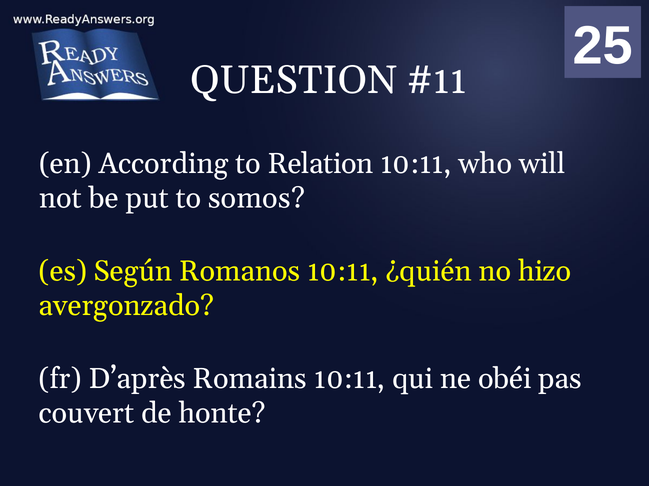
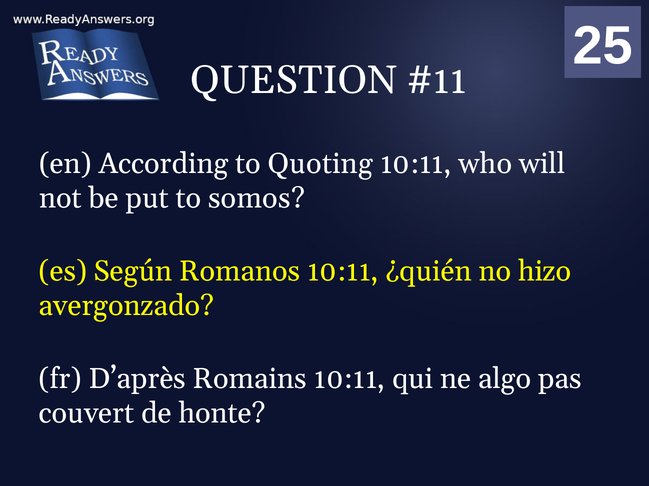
Relation: Relation -> Quoting (320, 164)
obéi: obéi -> algo (505, 379)
